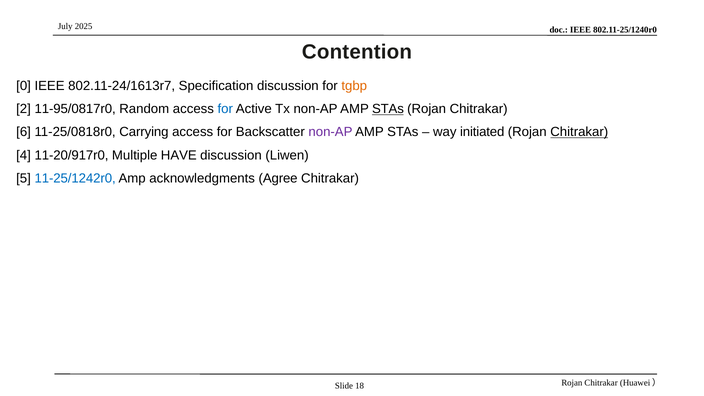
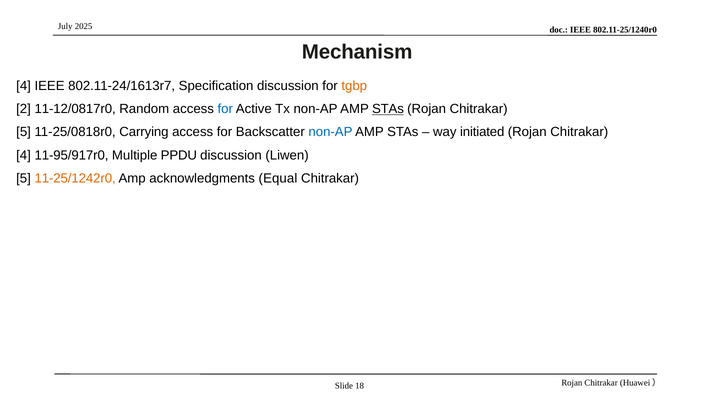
Contention: Contention -> Mechanism (357, 52)
0: 0 -> 4 (24, 86)
11-95/0817r0: 11-95/0817r0 -> 11-12/0817r0 (75, 109)
6: 6 -> 5 (24, 132)
non-AP colour: purple -> blue (330, 132)
Chitrakar underline: present -> none (579, 132)
11-20/917r0: 11-20/917r0 -> 11-95/917r0 (71, 155)
HAVE: HAVE -> PPDU (179, 155)
11-25/1242r0 colour: blue -> orange (75, 178)
Agree: Agree -> Equal (278, 178)
